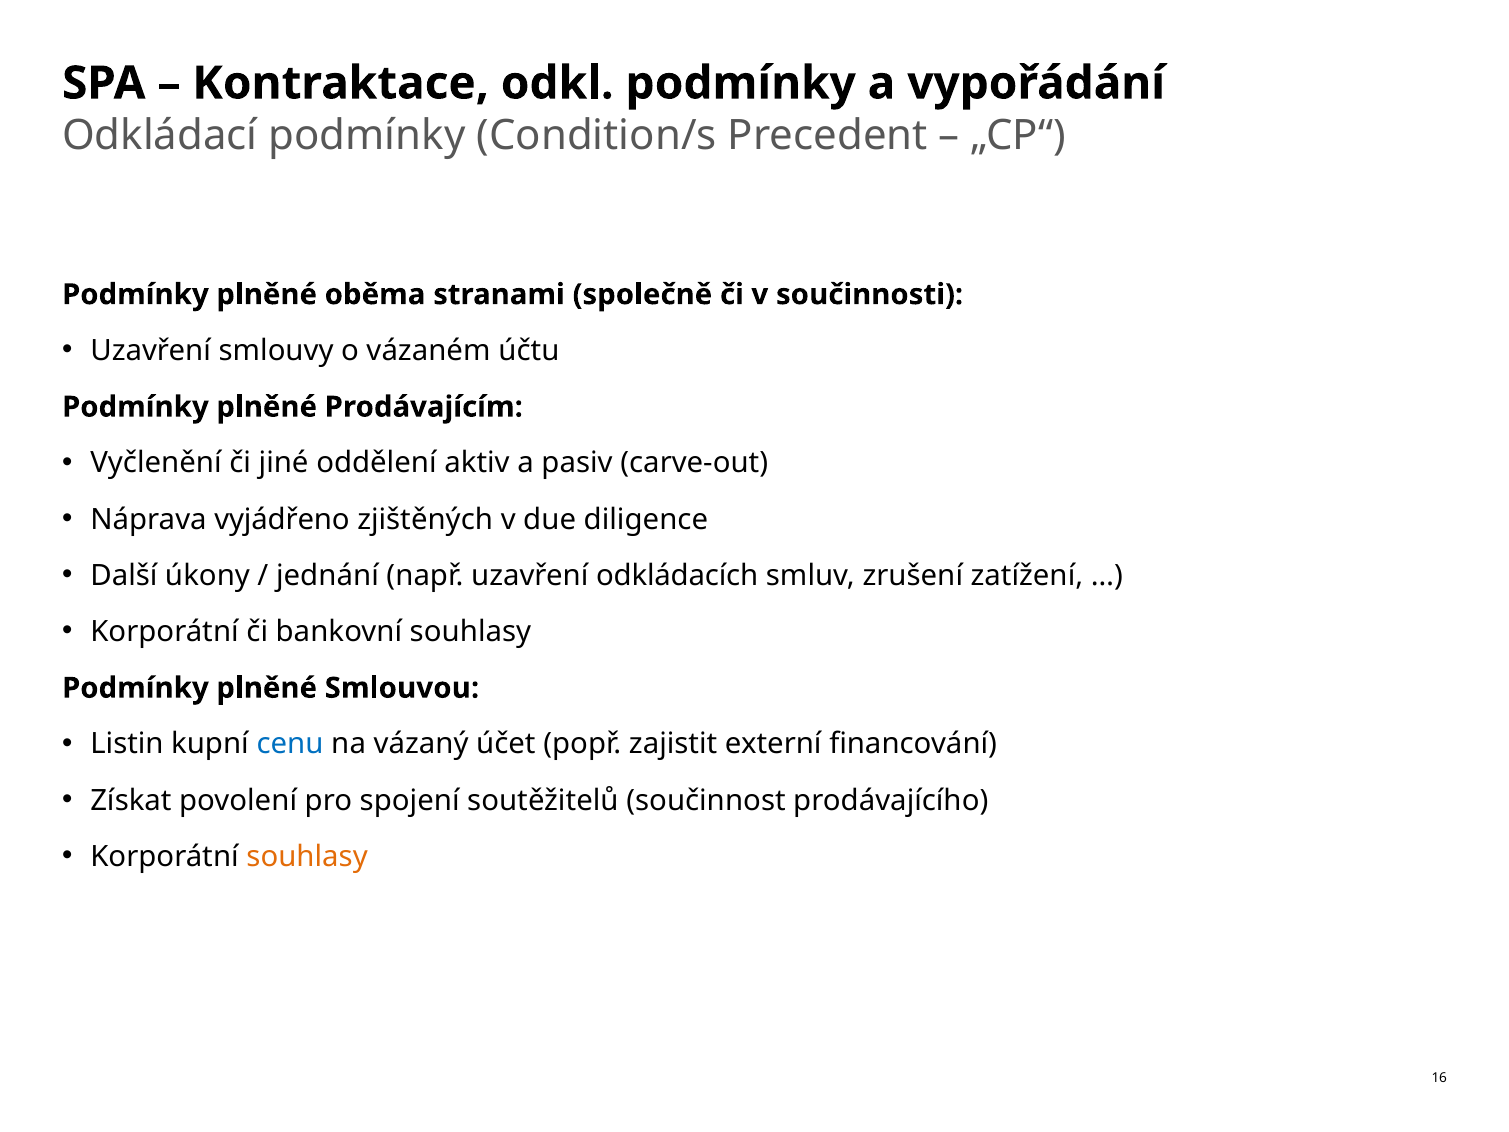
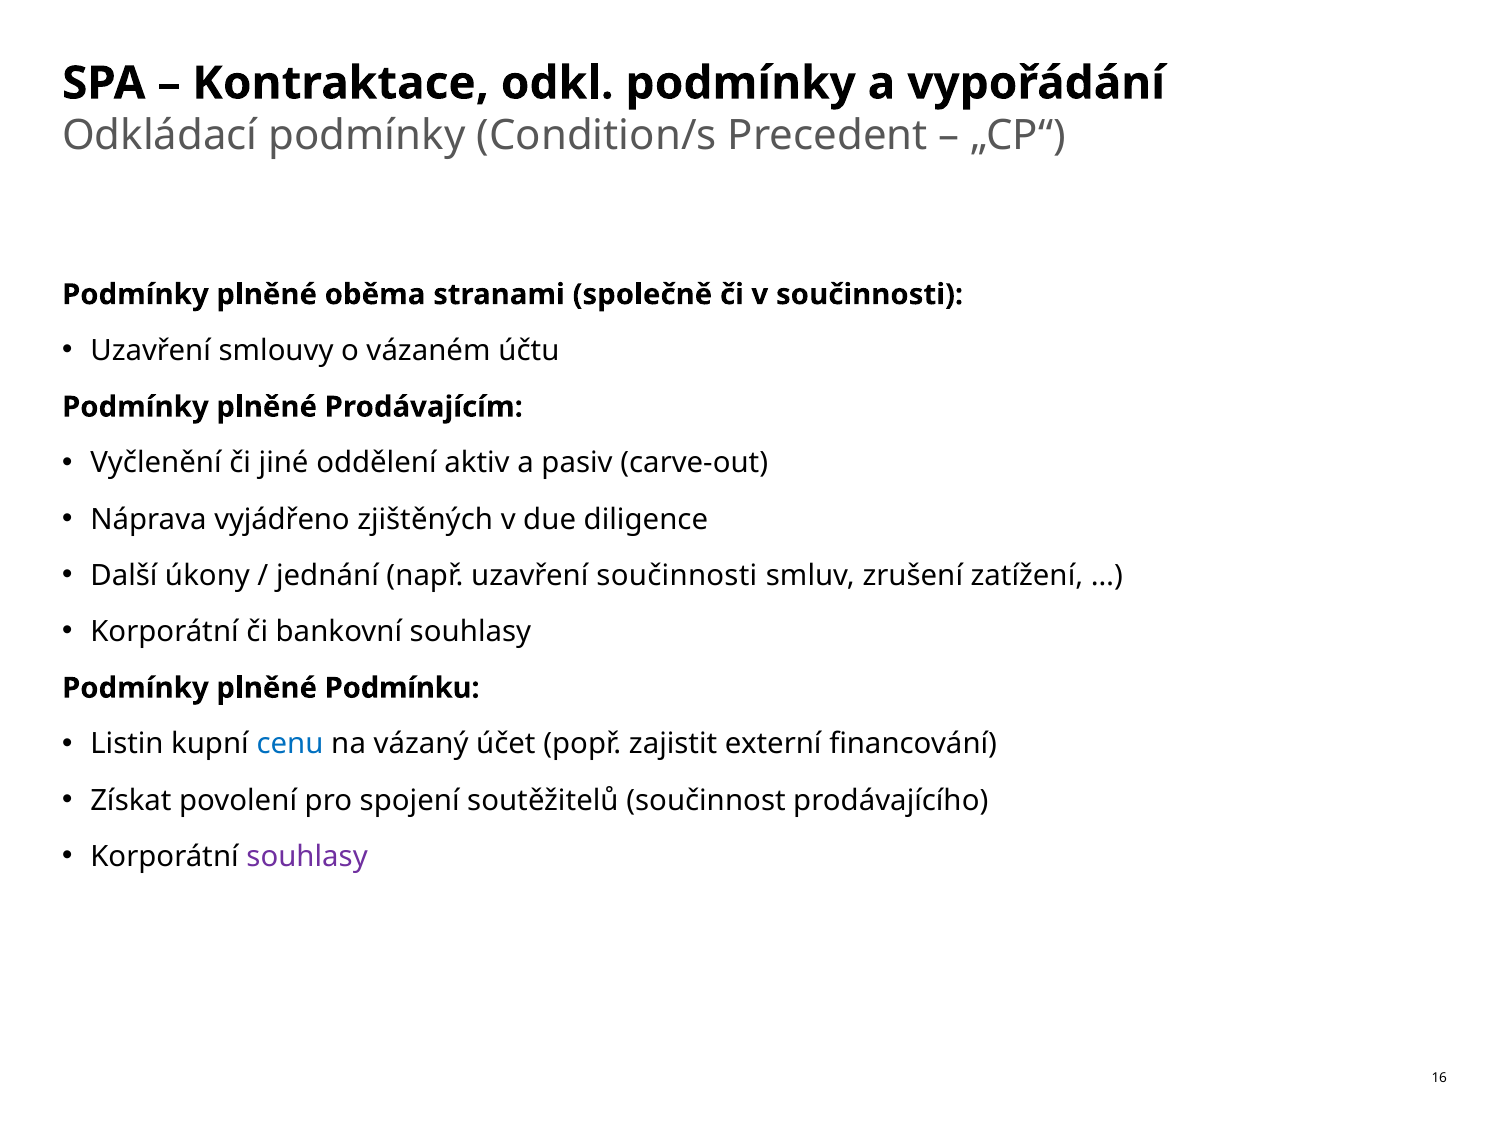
uzavření odkládacích: odkládacích -> součinnosti (677, 575)
Smlouvou: Smlouvou -> Podmínku (402, 688)
souhlasy colour: orange -> purple (307, 857)
